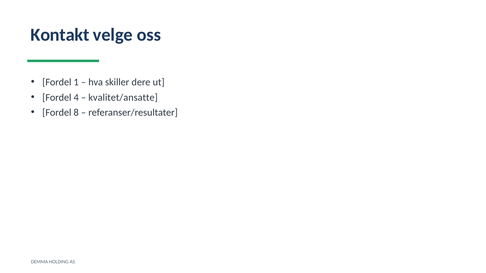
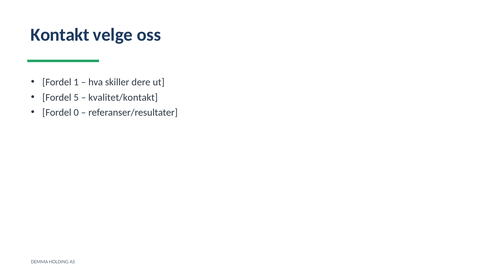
4: 4 -> 5 (76, 98)
kvalitet/ansatte: kvalitet/ansatte -> kvalitet/kontakt (123, 98)
8: 8 -> 0 (76, 113)
